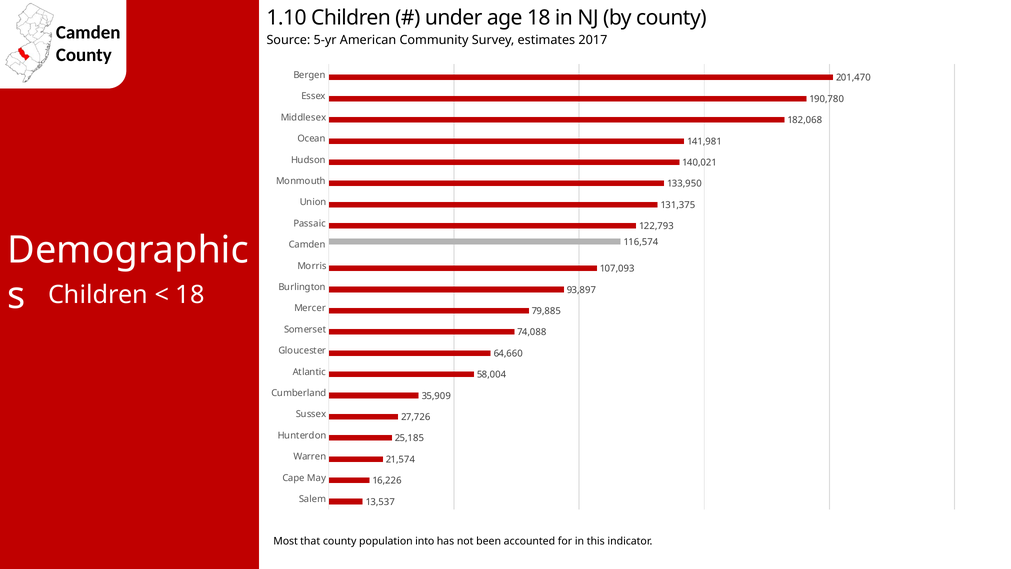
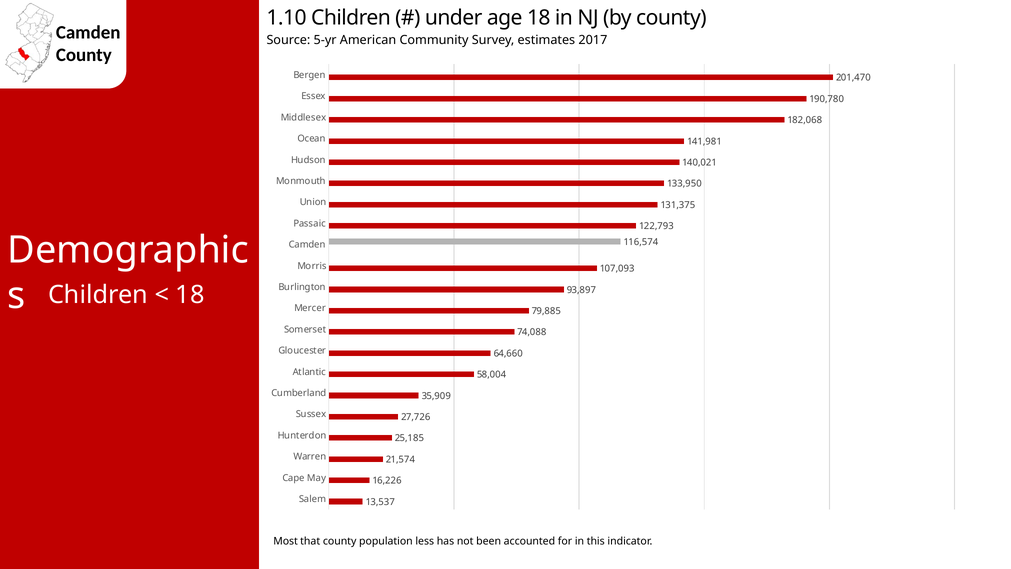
into: into -> less (425, 541)
